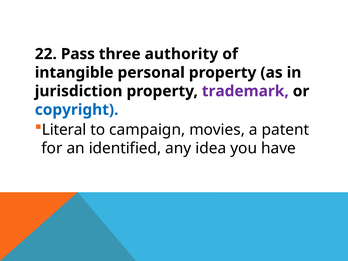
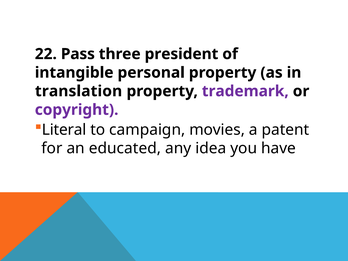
authority: authority -> president (181, 54)
jurisdiction: jurisdiction -> translation (79, 91)
copyright colour: blue -> purple (77, 110)
identified: identified -> educated (125, 148)
